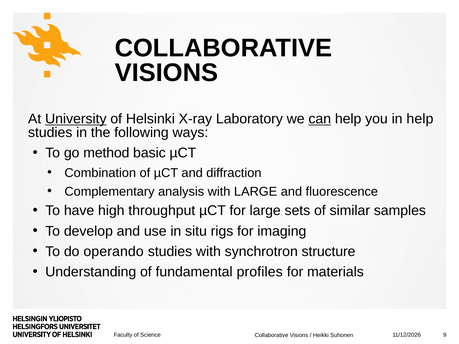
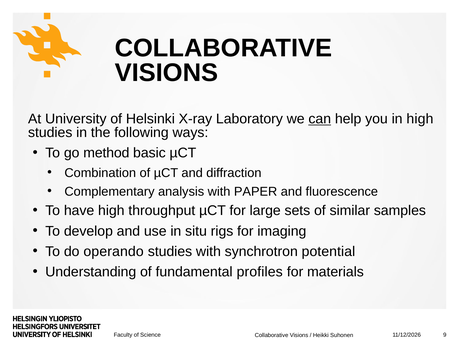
University underline: present -> none (76, 119)
in help: help -> high (420, 119)
with LARGE: LARGE -> PAPER (256, 192)
structure: structure -> potential (328, 252)
